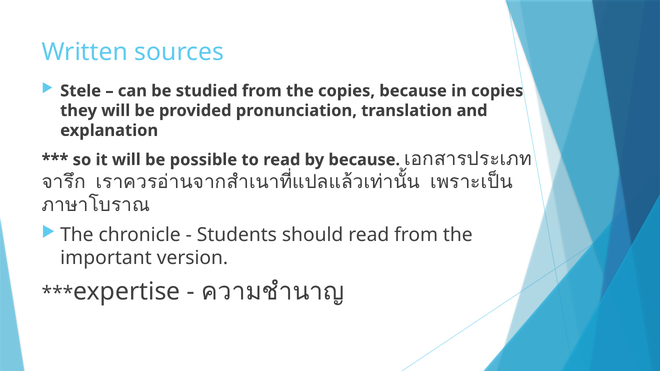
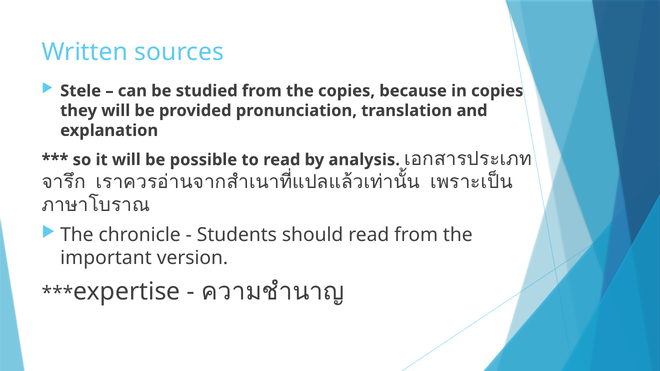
by because: because -> analysis (364, 160)
